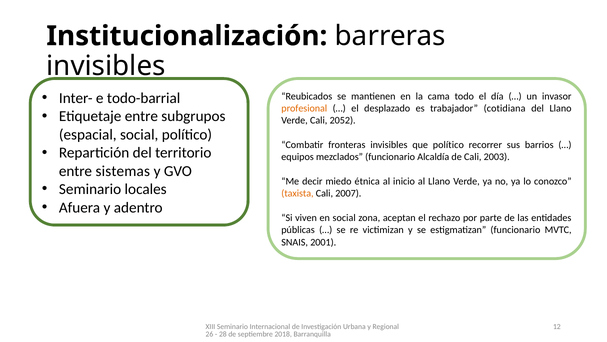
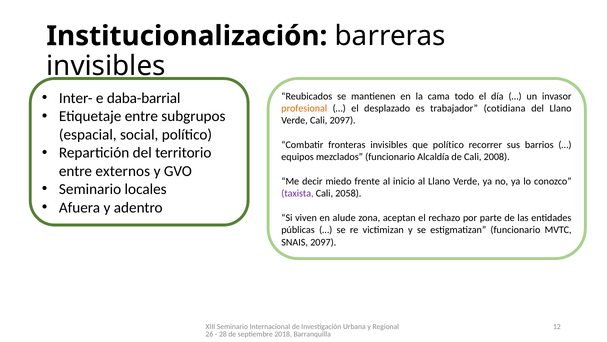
todo-barrial: todo-barrial -> daba-barrial (144, 98)
Cali 2052: 2052 -> 2097 (343, 120)
2003: 2003 -> 2008 (497, 157)
sistemas: sistemas -> externos (123, 171)
étnica: étnica -> frente (367, 181)
taxista colour: orange -> purple (297, 193)
2007: 2007 -> 2058 (348, 193)
en social: social -> alude (344, 218)
SNAIS 2001: 2001 -> 2097 (323, 242)
